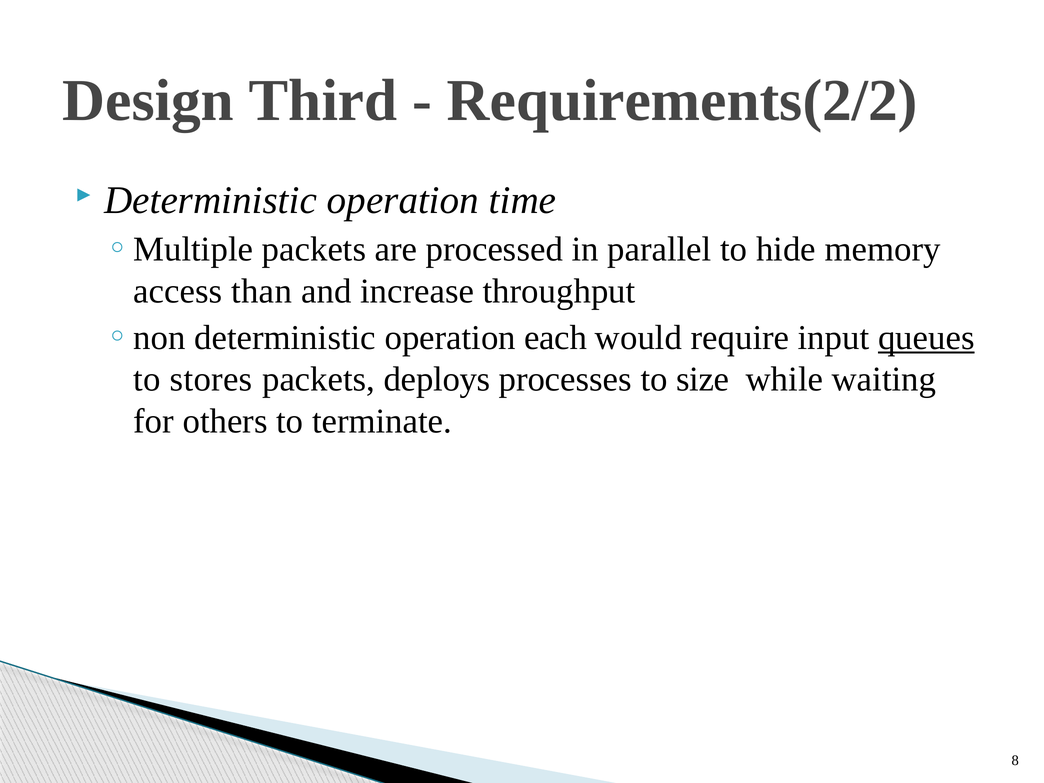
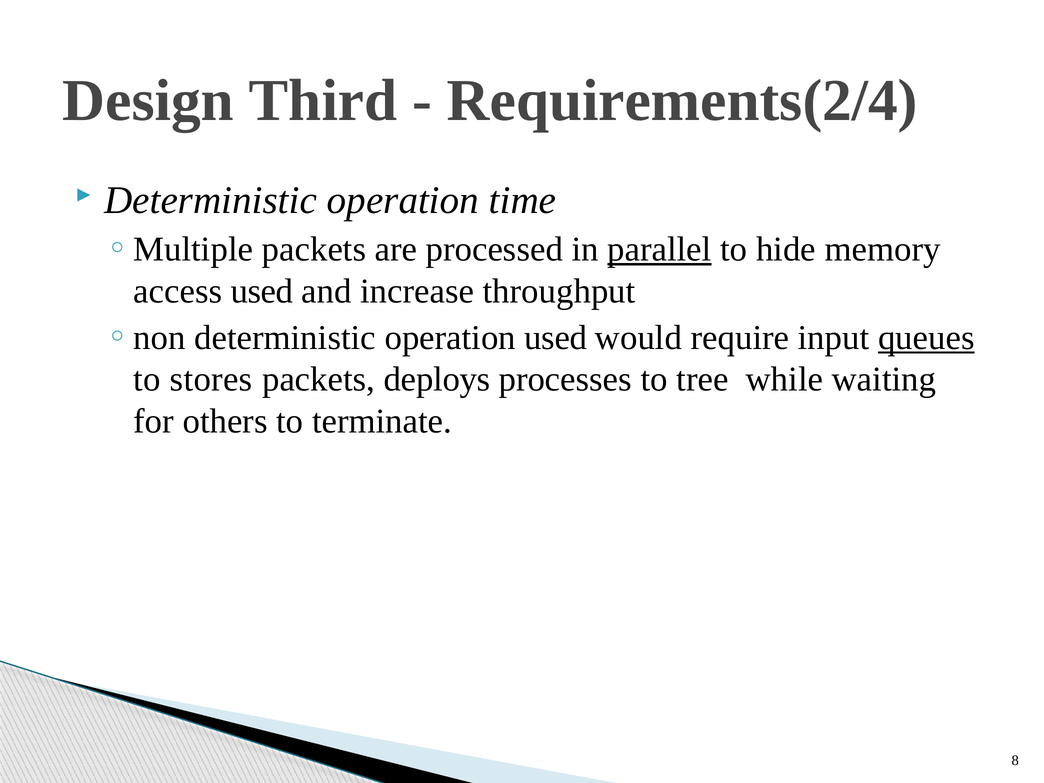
Requirements(2/2: Requirements(2/2 -> Requirements(2/4 (682, 101)
parallel underline: none -> present (659, 249)
access than: than -> used (262, 291)
operation each: each -> used (556, 338)
size: size -> tree (702, 379)
